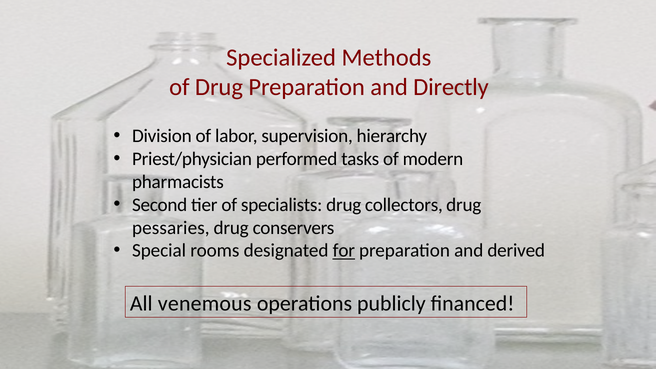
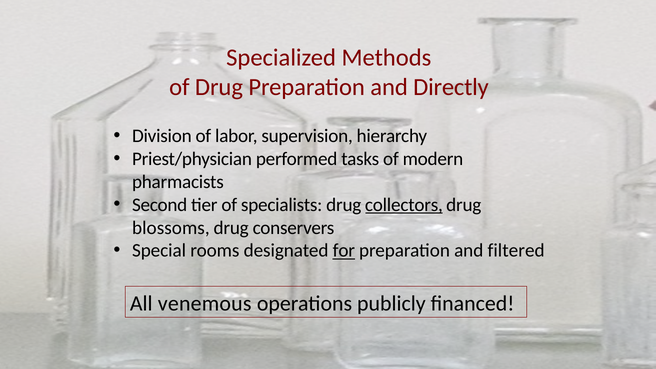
collectors underline: none -> present (404, 205)
pessaries: pessaries -> blossoms (171, 228)
derived: derived -> filtered (516, 251)
